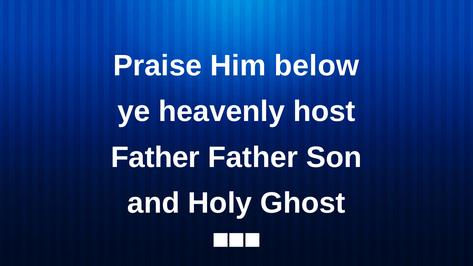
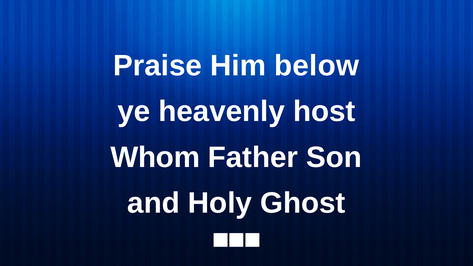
Father: Father -> Whom (155, 157)
